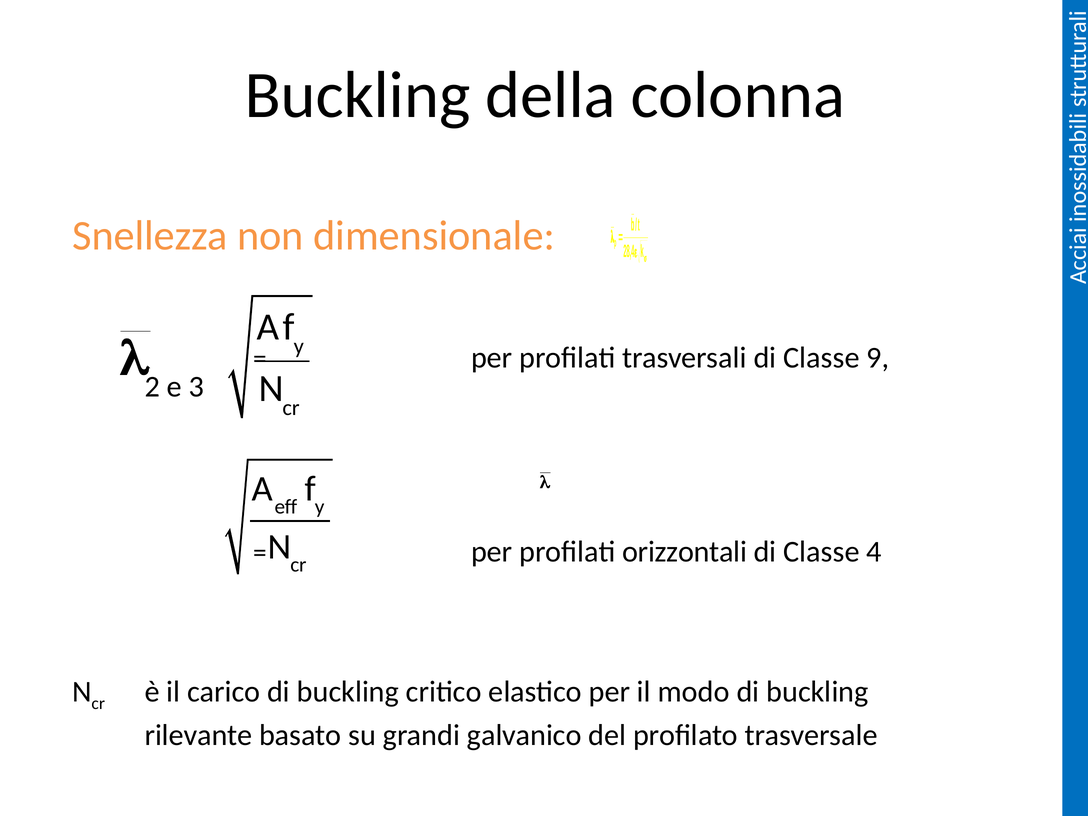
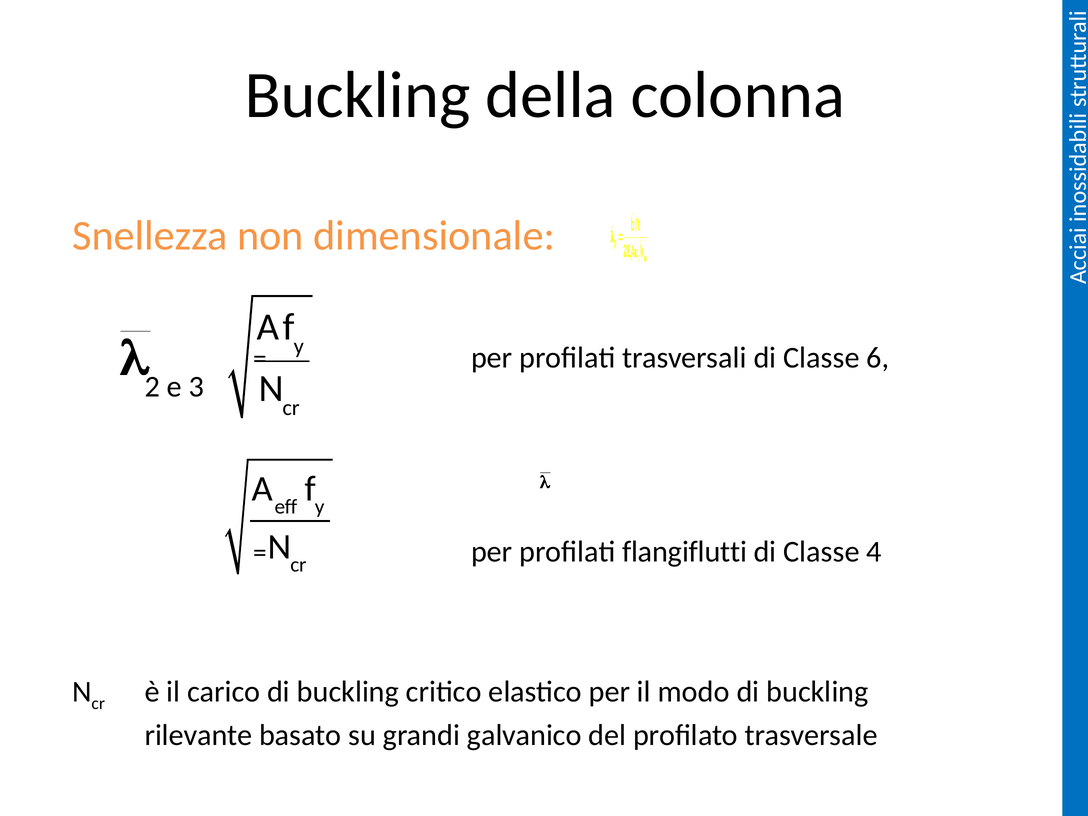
9: 9 -> 6 (878, 358)
orizzontali: orizzontali -> flangiflutti (685, 552)
